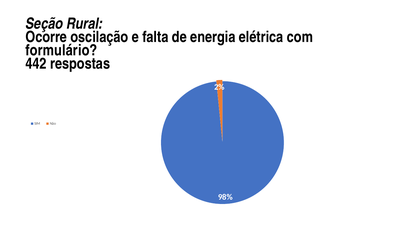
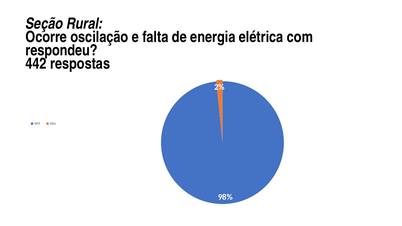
formulário: formulário -> respondeu (62, 51)
